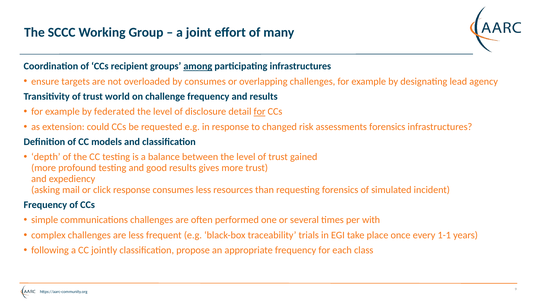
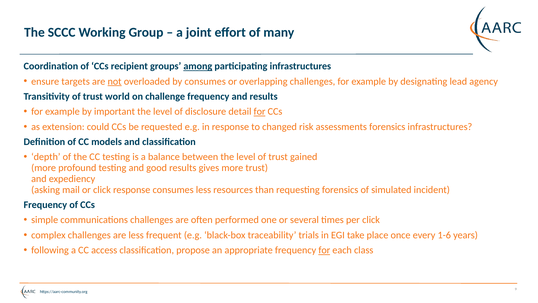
not underline: none -> present (115, 81)
federated: federated -> important (114, 111)
per with: with -> click (371, 220)
1-1: 1-1 -> 1-6 (444, 235)
jointly: jointly -> access (104, 250)
for underline: none -> present (324, 250)
